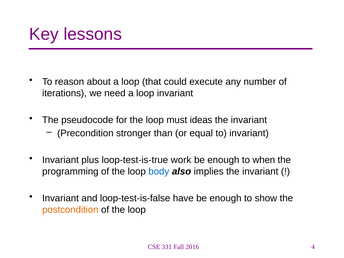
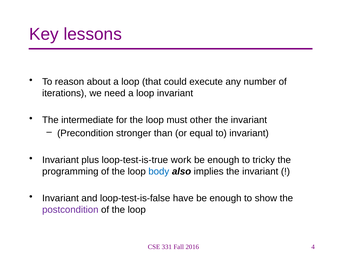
pseudocode: pseudocode -> intermediate (87, 120)
ideas: ideas -> other (201, 120)
when: when -> tricky (264, 160)
postcondition colour: orange -> purple (70, 210)
